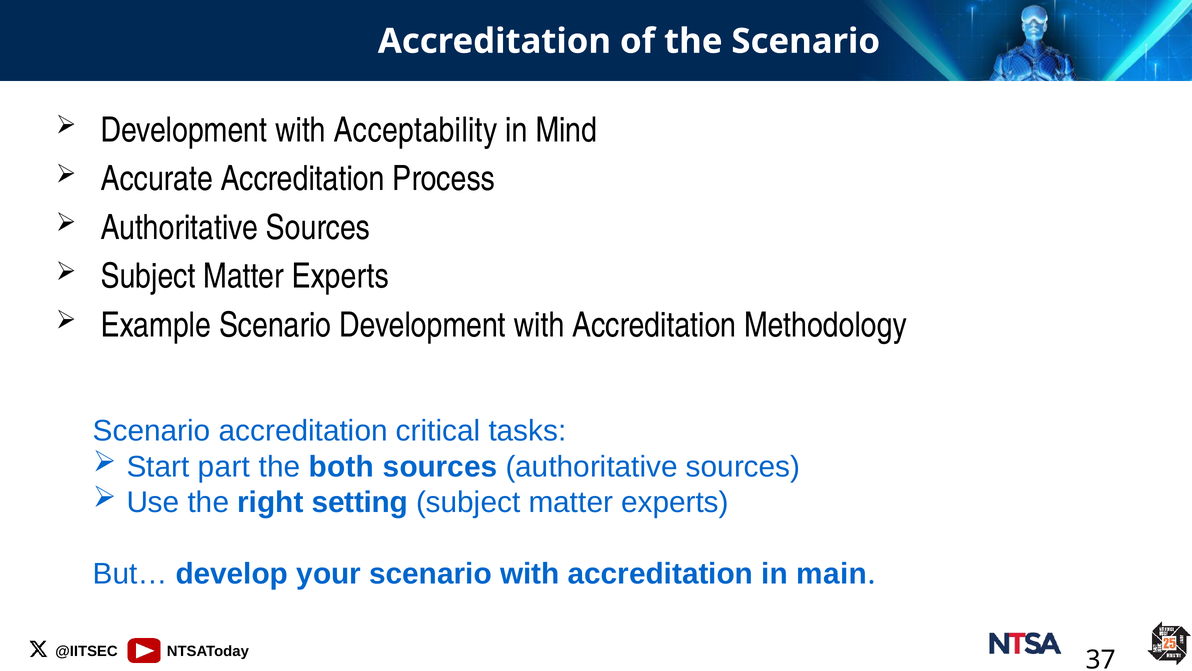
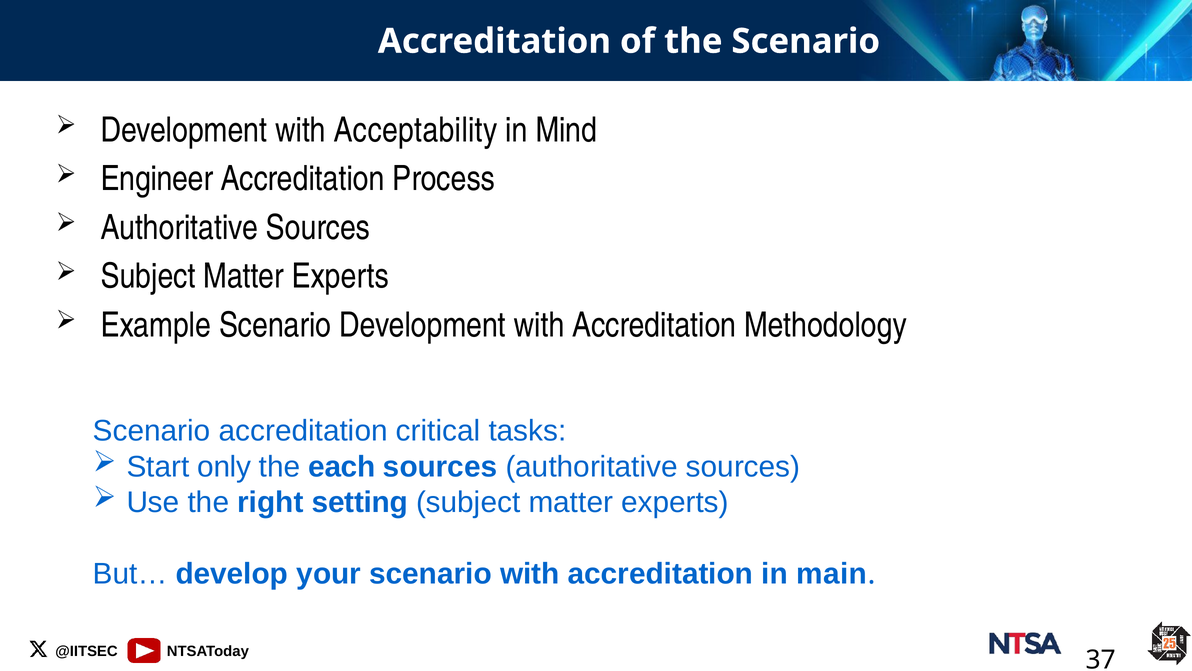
Accurate: Accurate -> Engineer (157, 179)
part: part -> only (224, 466)
both: both -> each (342, 466)
